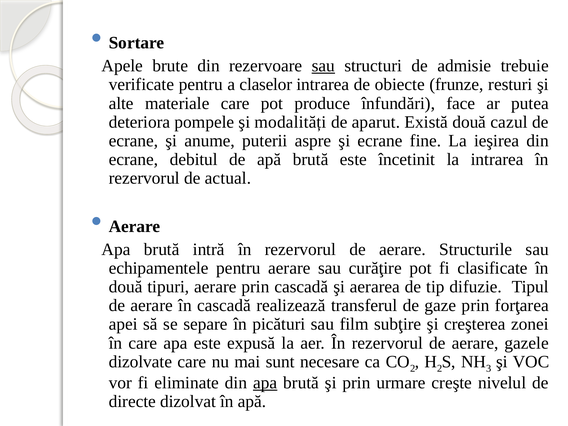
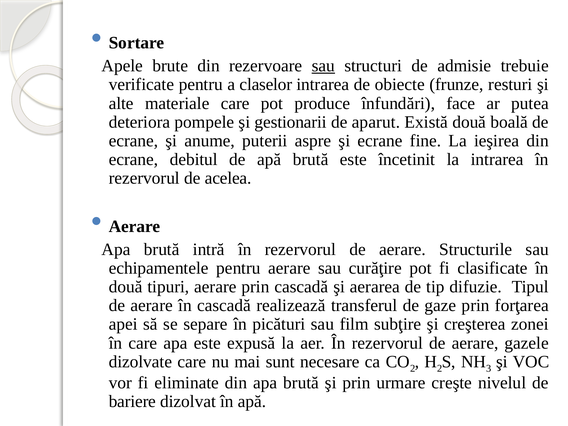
modalități: modalități -> gestionarii (291, 122)
cazul: cazul -> boală (509, 122)
actual: actual -> acelea (228, 178)
apa underline: present -> none (265, 383)
directe: directe -> bariere (132, 401)
